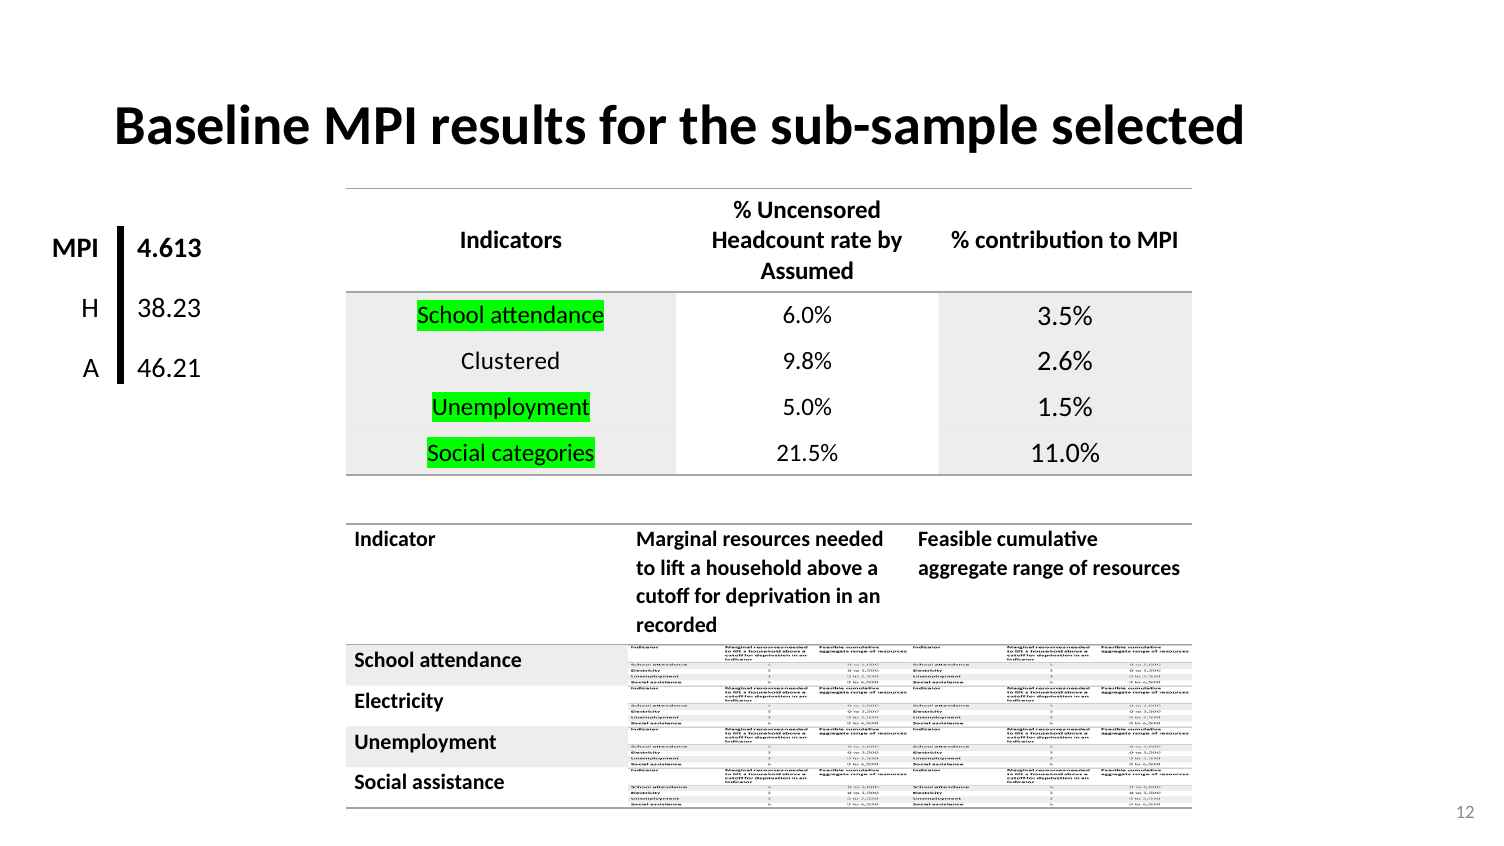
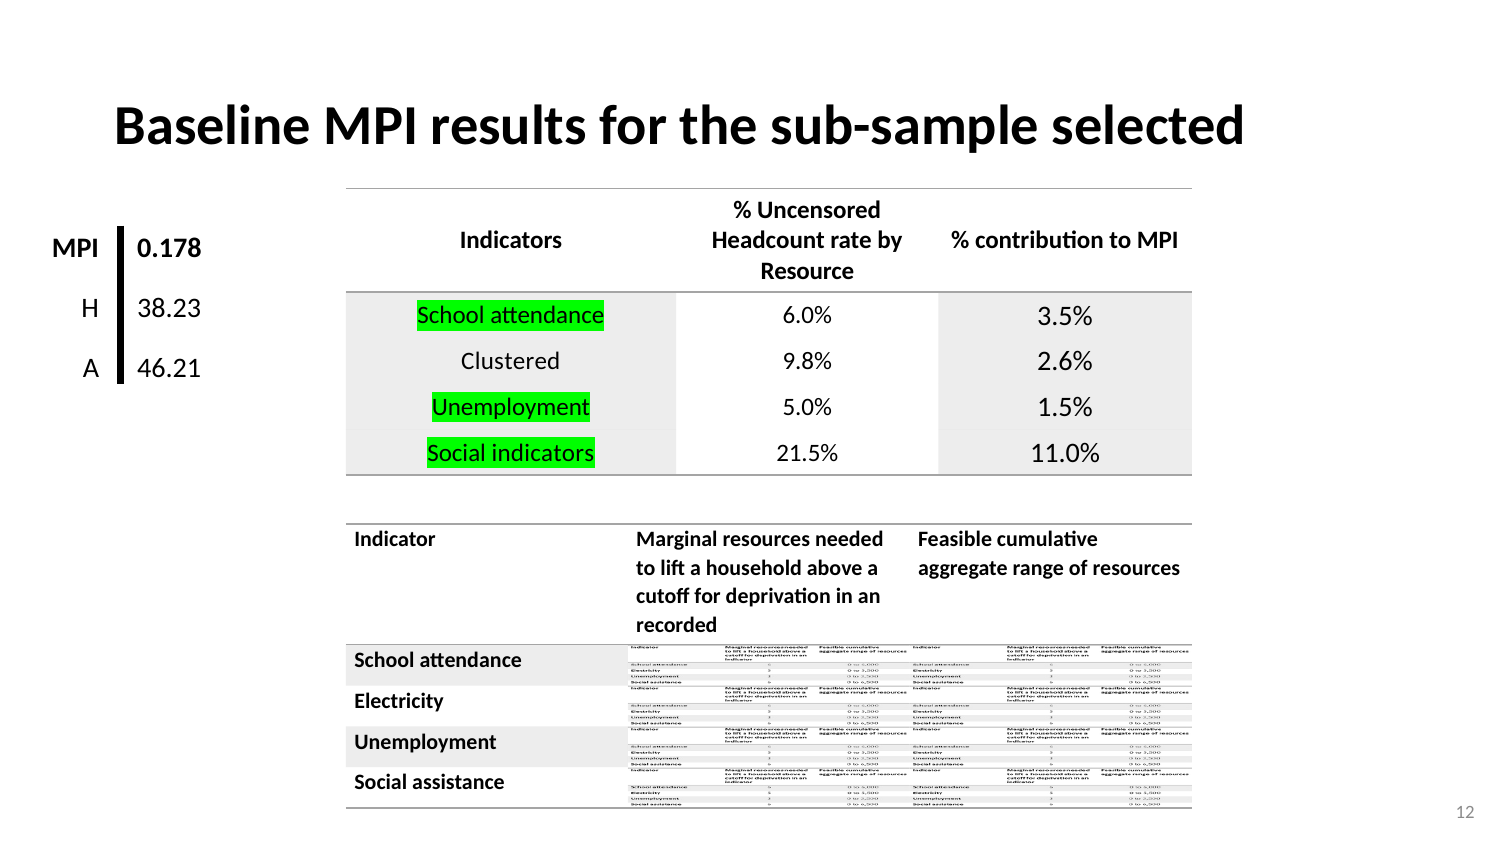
4.613: 4.613 -> 0.178 (169, 248)
Assumed: Assumed -> Resource (807, 271)
Social categories: categories -> indicators (543, 453)
